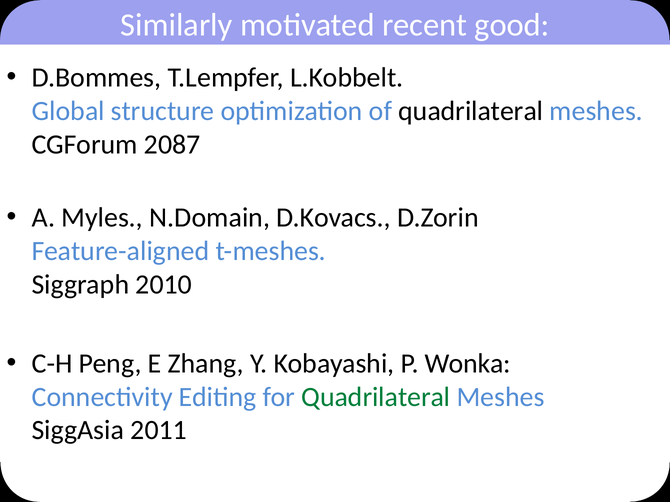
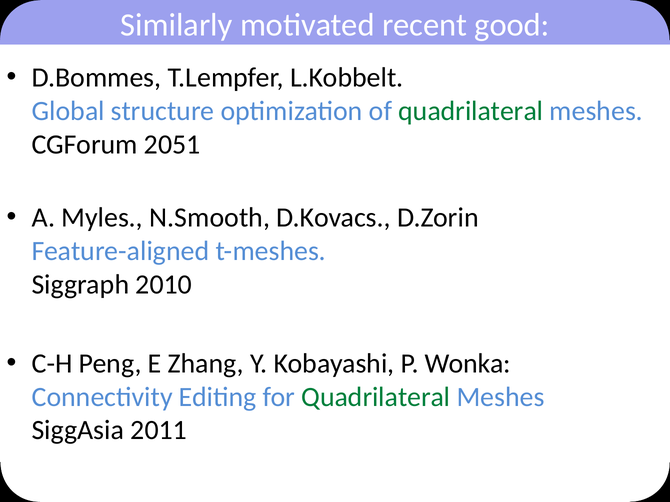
quadrilateral colour: black -> green (471, 111)
2087: 2087 -> 2051 (172, 145)
N.Domain: N.Domain -> N.Smooth (210, 218)
